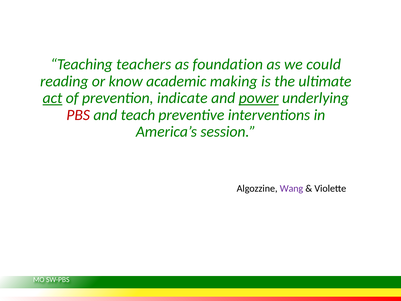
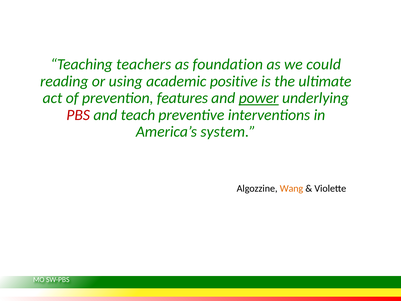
know: know -> using (126, 81)
making: making -> positive (234, 81)
act underline: present -> none (52, 98)
indicate: indicate -> features (182, 98)
session: session -> system (228, 132)
Wang colour: purple -> orange (291, 188)
